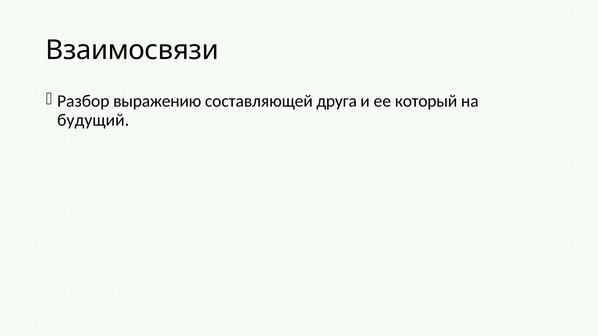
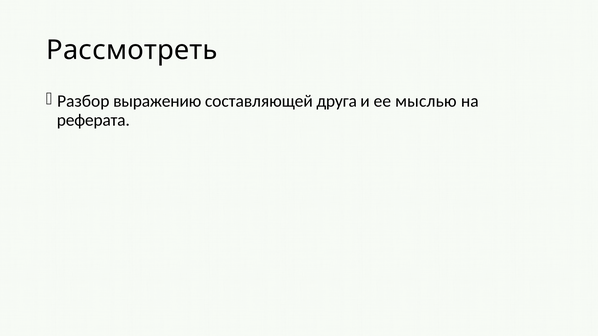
Взаимосвязи: Взаимосвязи -> Рассмотреть (132, 50)
который: который -> мыслью (426, 101)
будущий: будущий -> реферата (93, 120)
